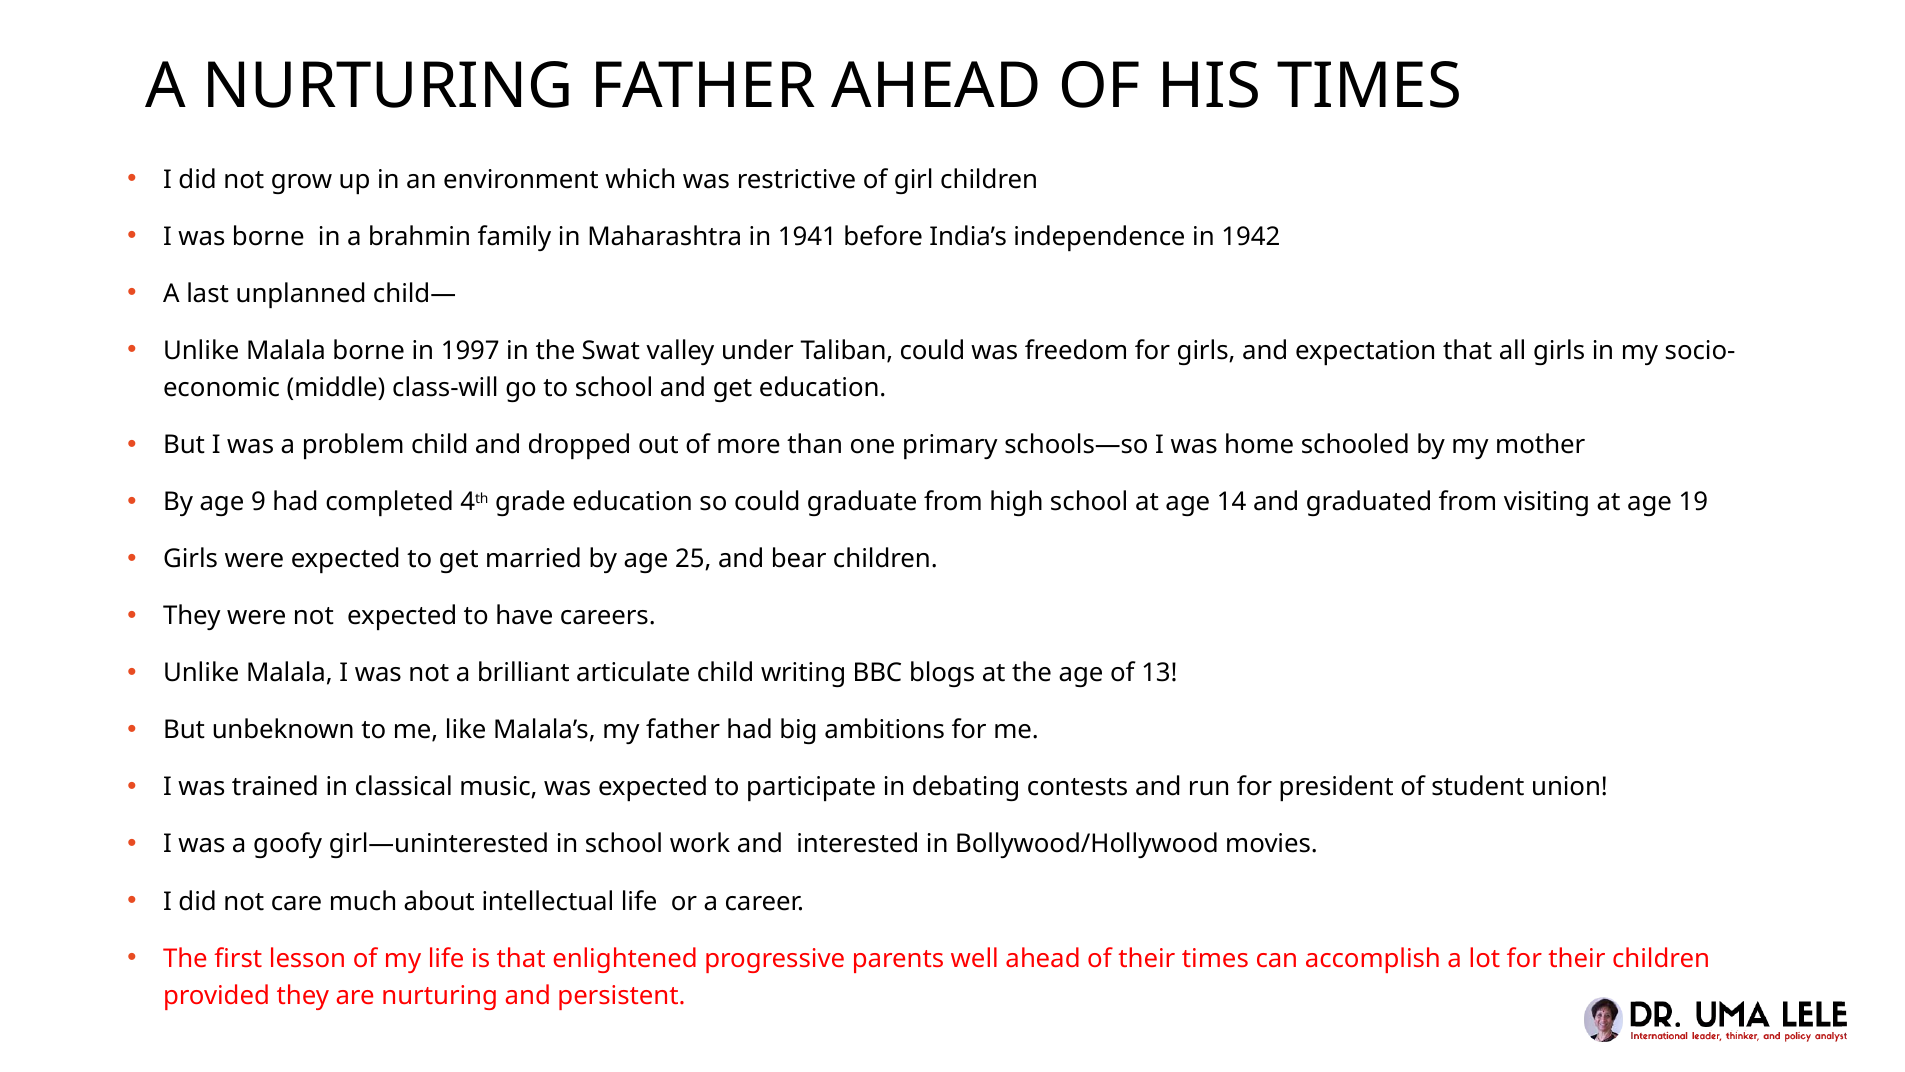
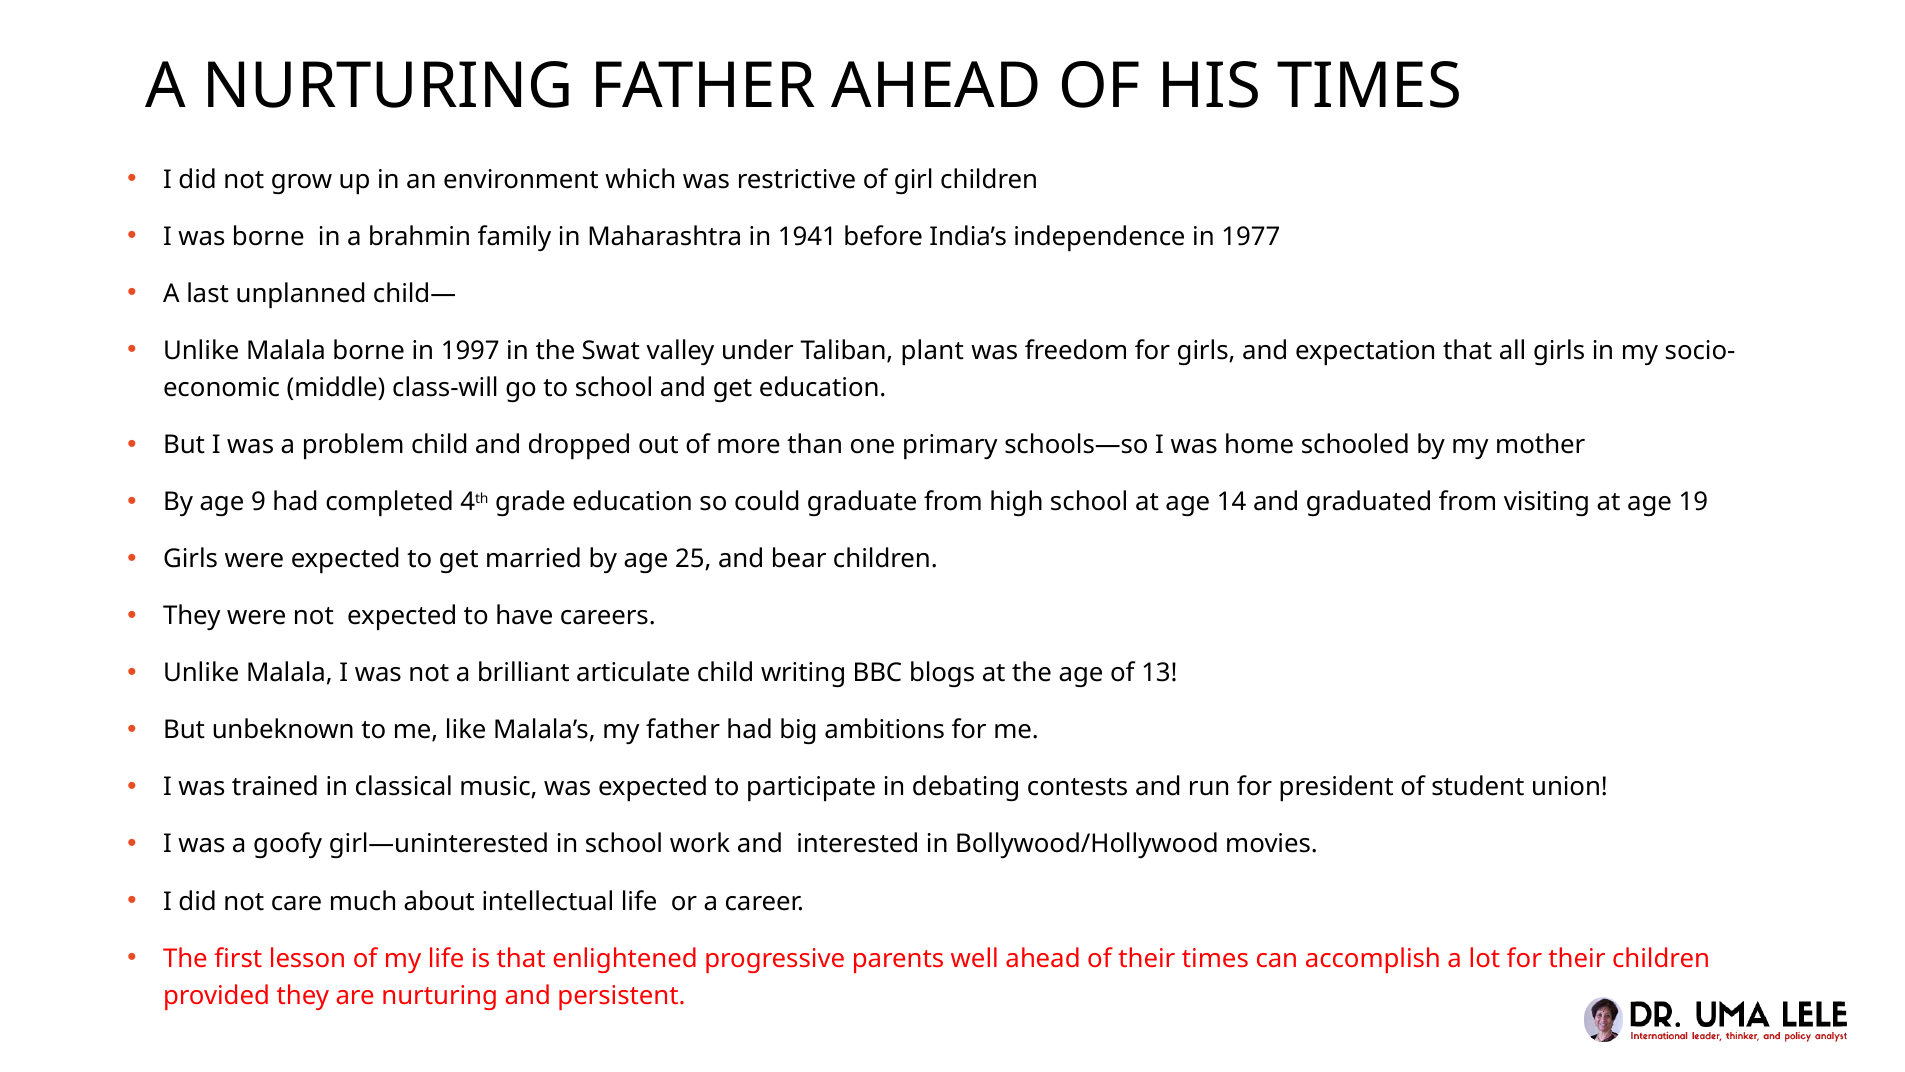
1942: 1942 -> 1977 (1251, 237)
Taliban could: could -> plant (932, 351)
